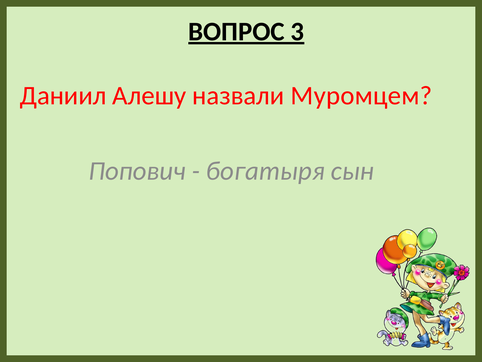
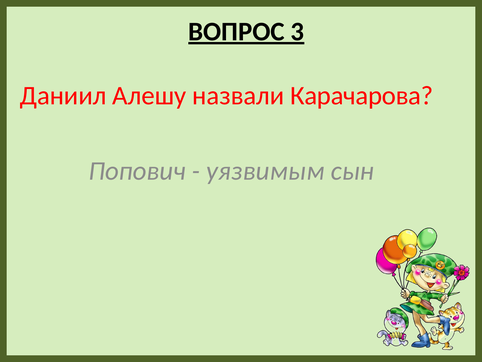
Муромцем: Муромцем -> Карачарова (362, 96)
богатыря: богатыря -> уязвимым (265, 171)
